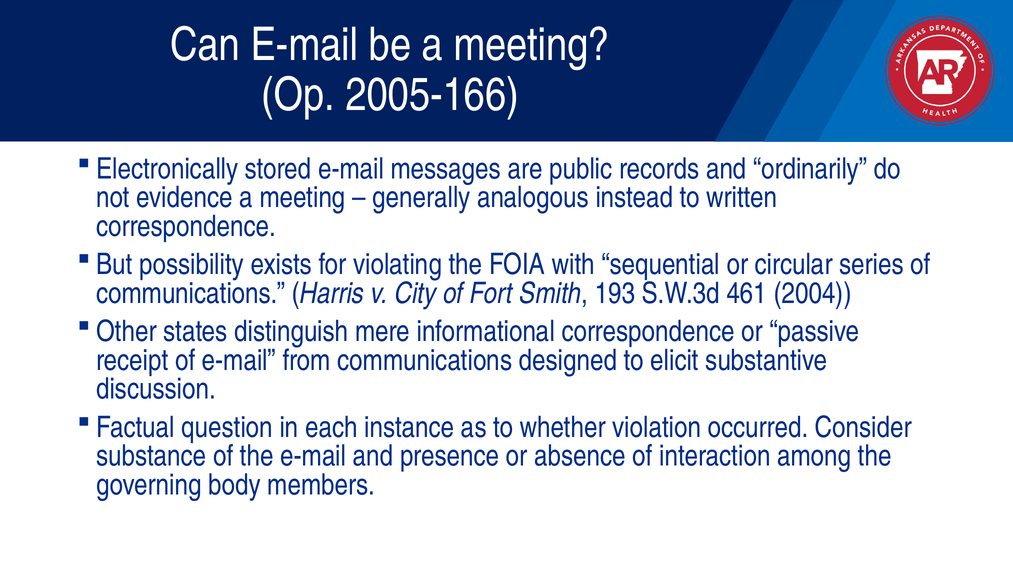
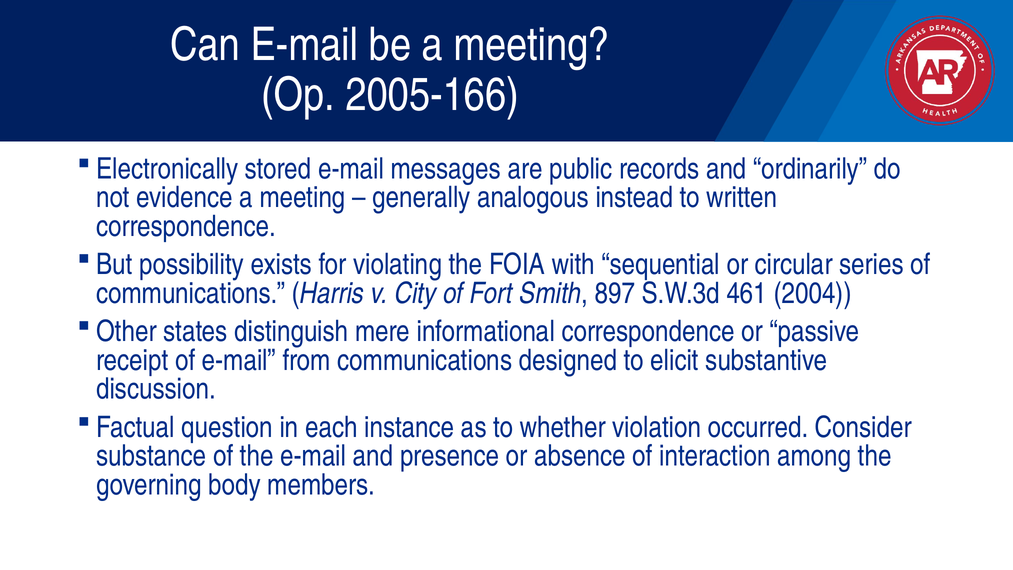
193: 193 -> 897 (615, 293)
